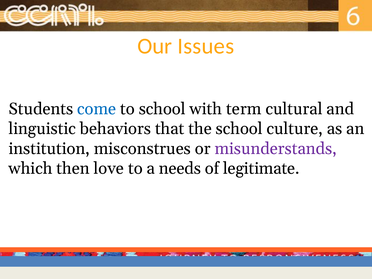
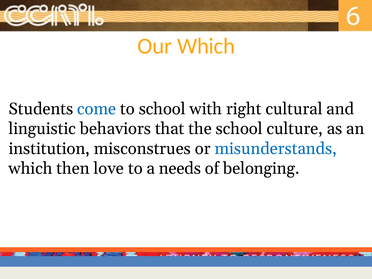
Our Issues: Issues -> Which (206, 46)
term: term -> right (244, 109)
misunderstands colour: purple -> blue (276, 149)
legitimate: legitimate -> belonging (261, 168)
